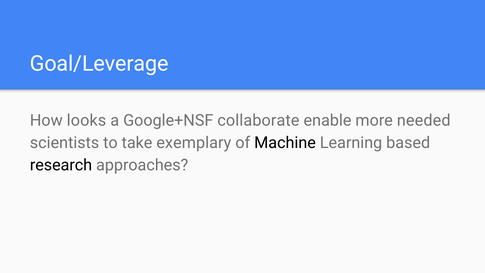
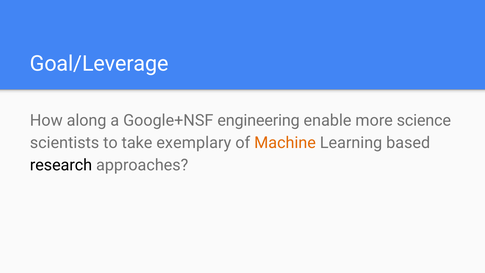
looks: looks -> along (87, 120)
collaborate: collaborate -> engineering (259, 120)
needed: needed -> science (424, 120)
Machine colour: black -> orange (285, 143)
